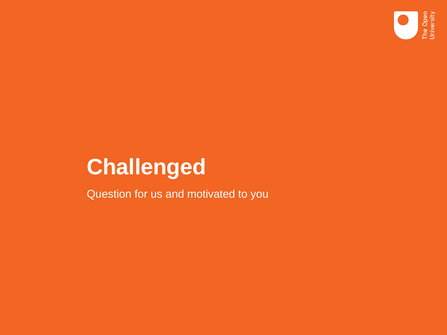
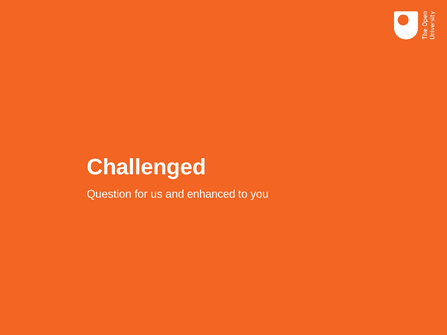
motivated: motivated -> enhanced (211, 194)
